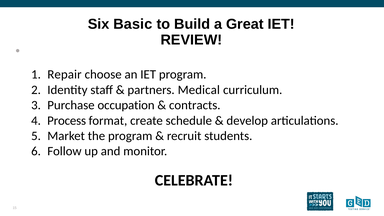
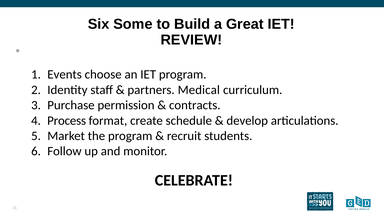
Basic: Basic -> Some (133, 24)
Repair: Repair -> Events (65, 74)
occupation: occupation -> permission (126, 105)
